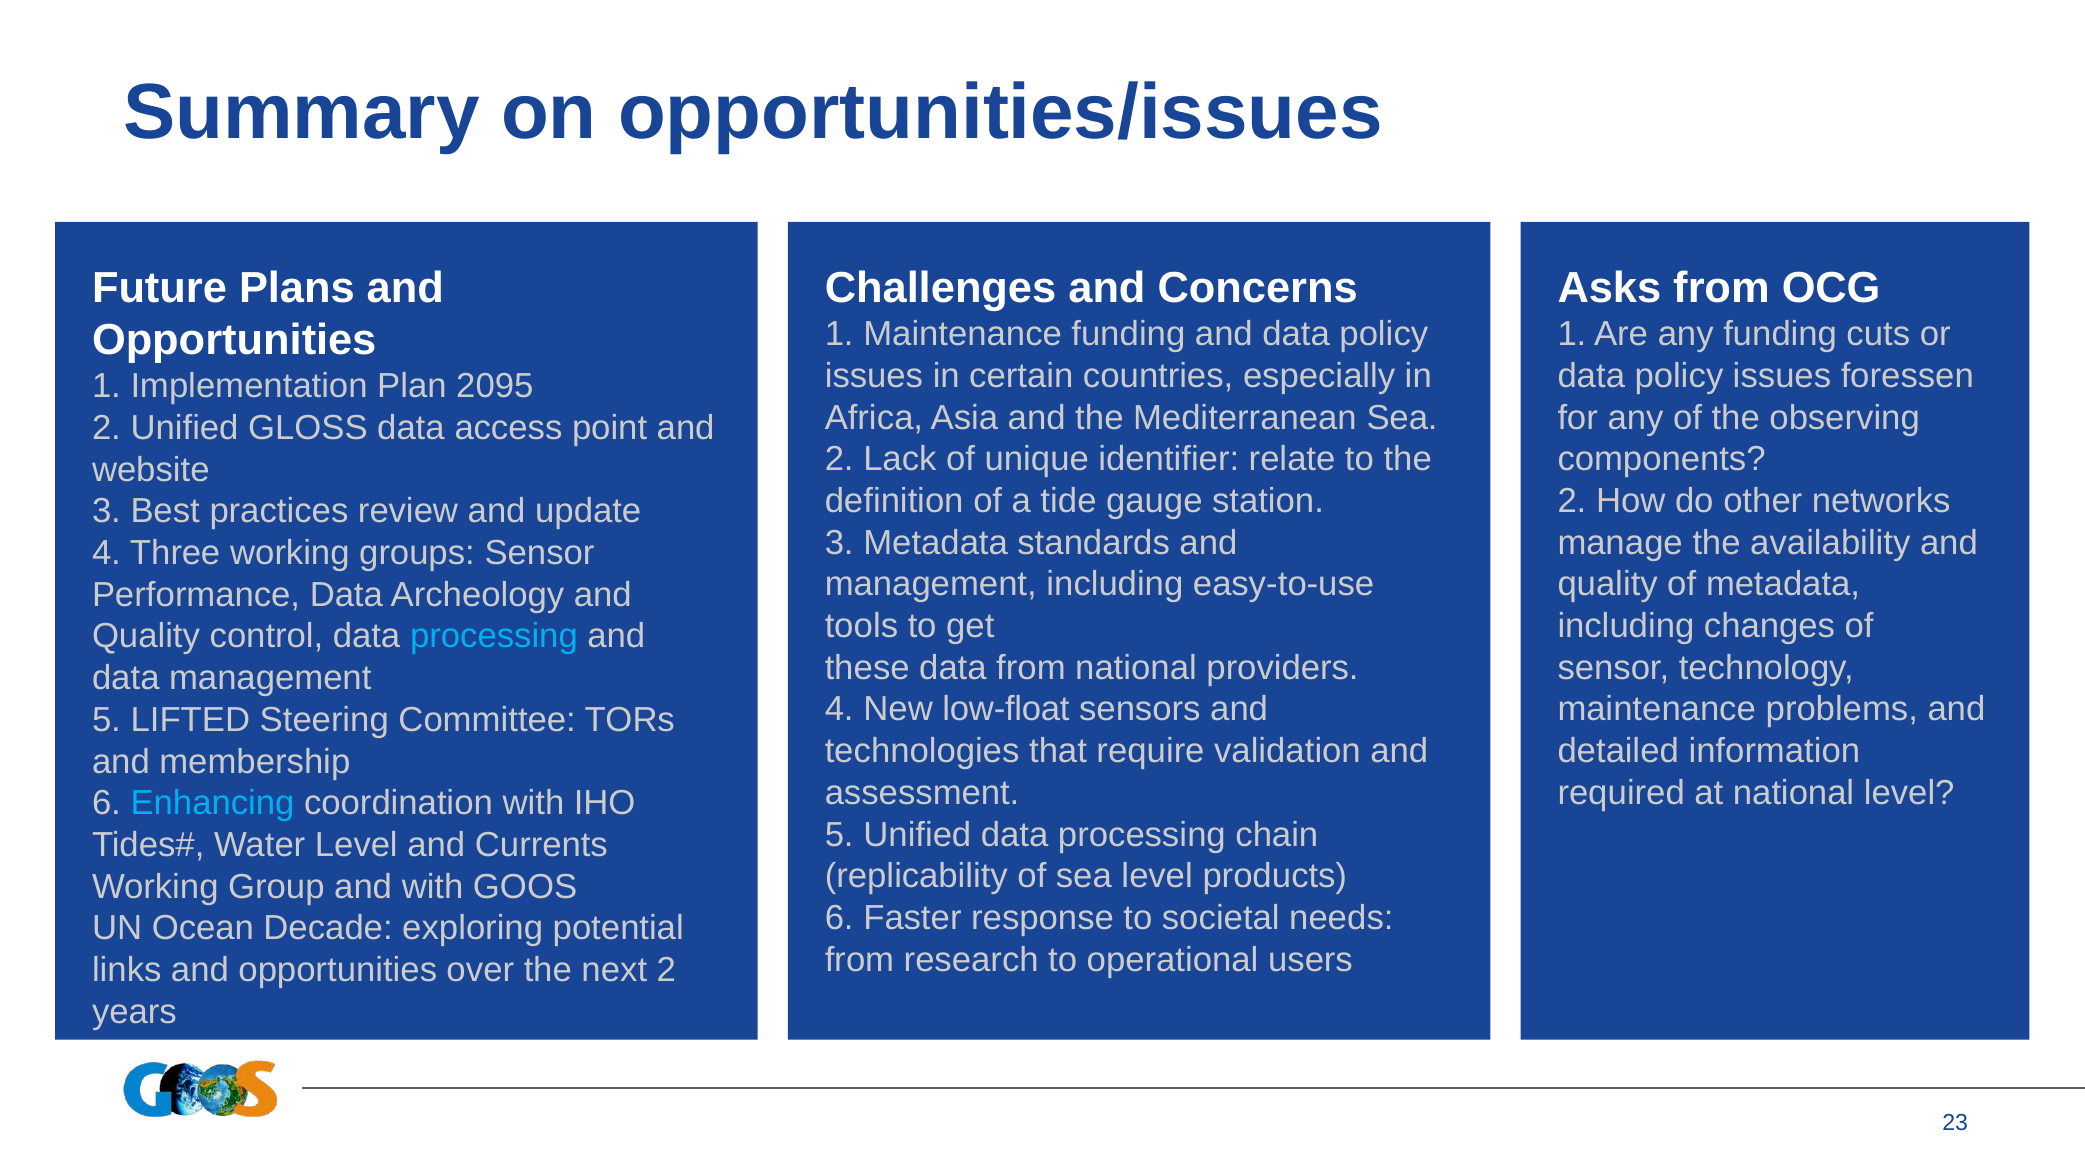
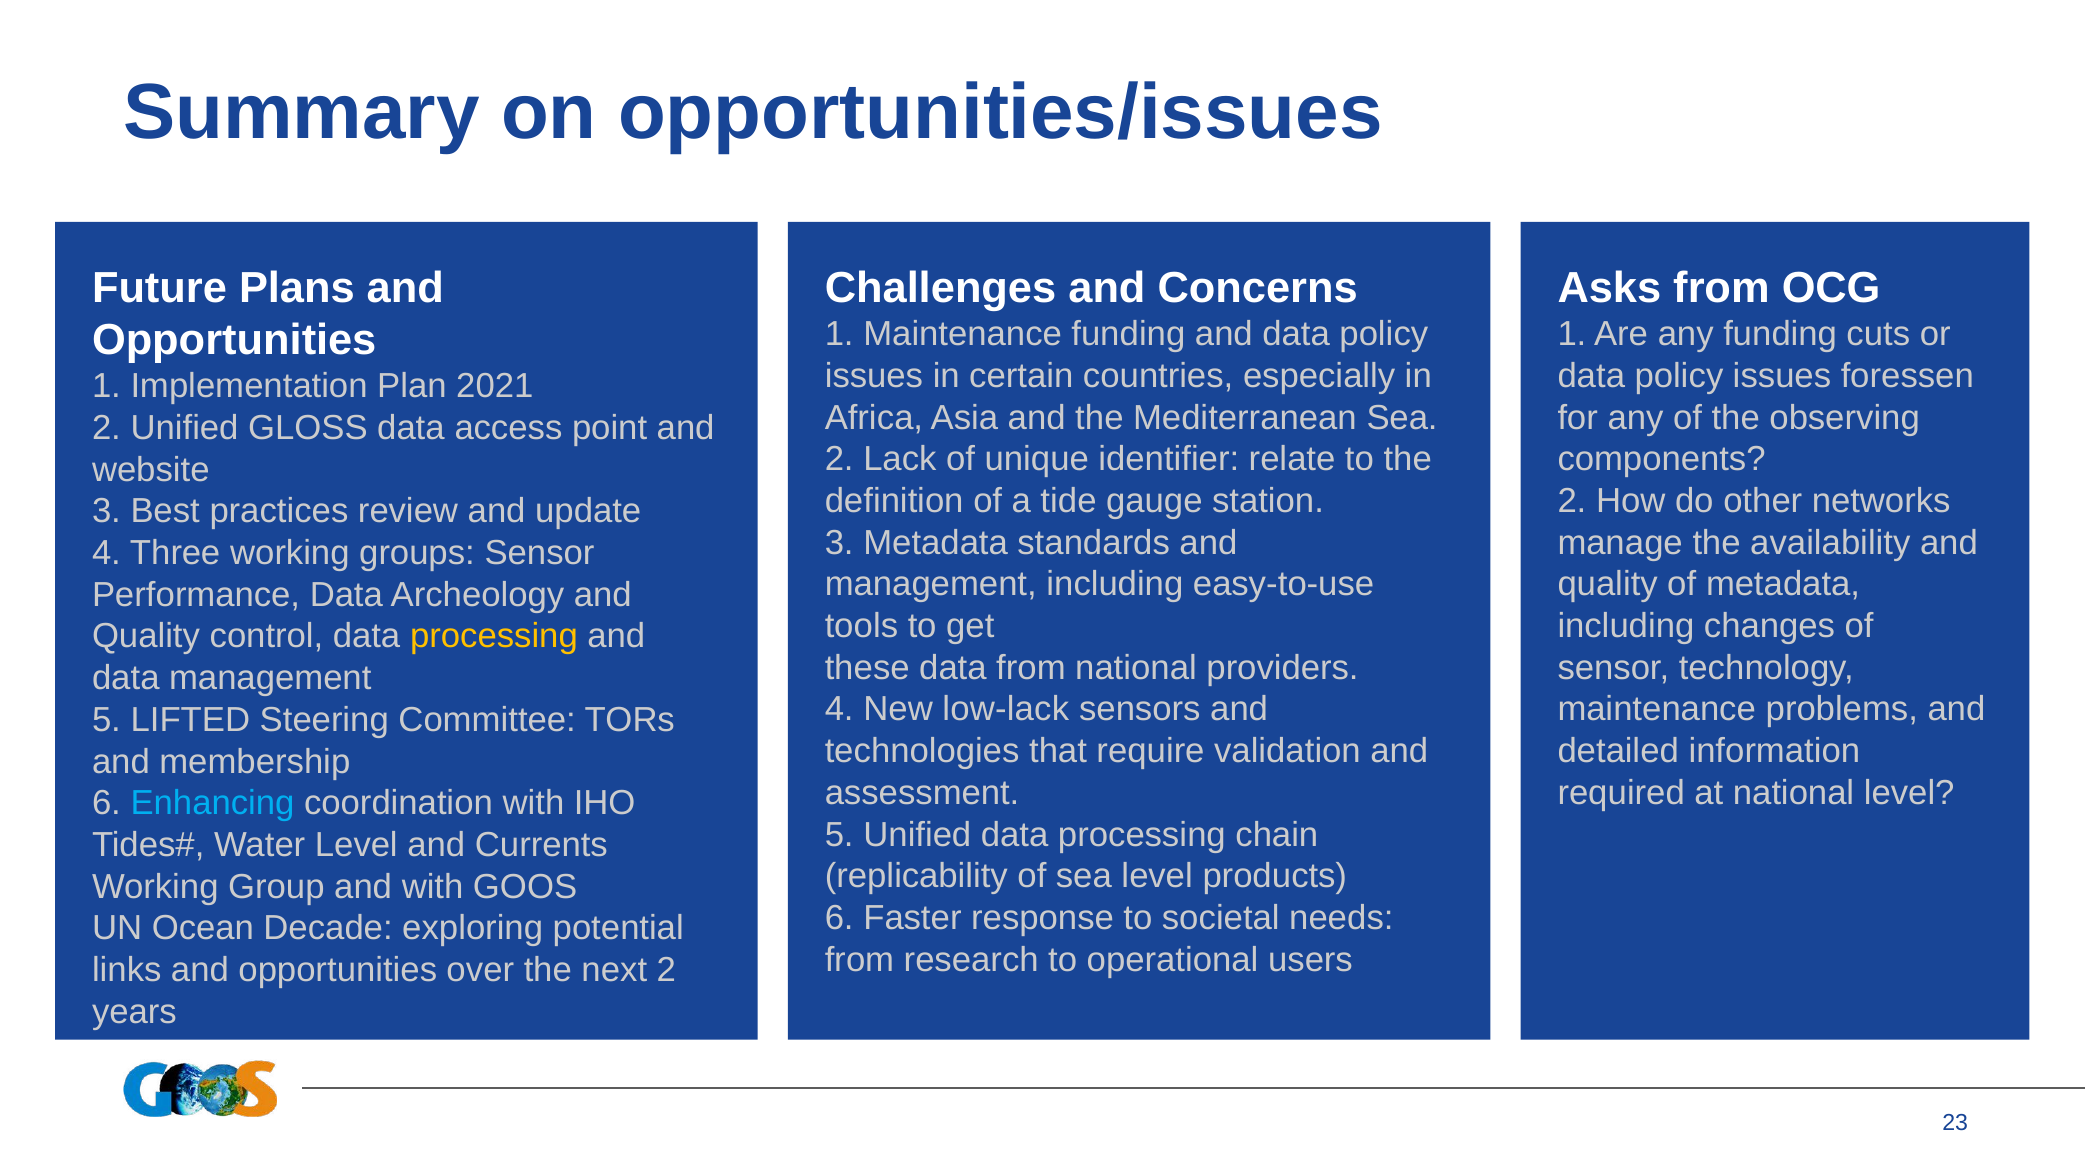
2095: 2095 -> 2021 (495, 386)
processing colour: light blue -> yellow (494, 636)
low-float: low-float -> low-lack (1006, 709)
